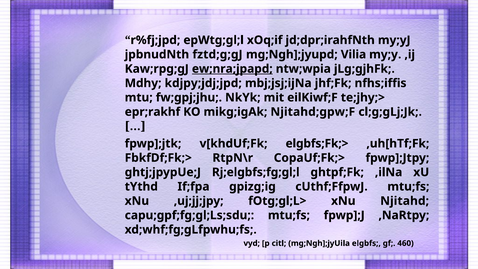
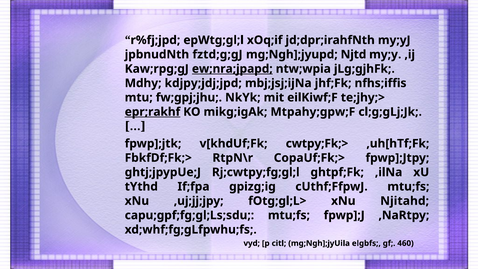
Vilia: Vilia -> Njtd (353, 54)
epr;rakhf underline: none -> present (152, 112)
Njitahd;gpw;F: Njitahd;gpw;F -> Mtpahy;gpw;F (313, 112)
elgbfs;Fk;>: elgbfs;Fk;> -> cwtpy;Fk;> (317, 143)
Rj;elgbfs;fg;gl;l: Rj;elgbfs;fg;gl;l -> Rj;cwtpy;fg;gl;l (256, 172)
